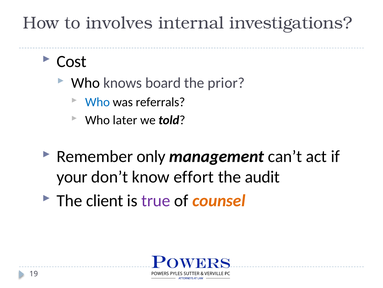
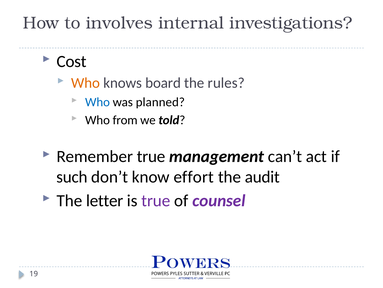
Who colour: black -> orange (85, 83)
prior: prior -> rules (226, 83)
referrals: referrals -> planned (160, 102)
later: later -> from (125, 120)
Remember only: only -> true (151, 156)
your: your -> such (72, 177)
client: client -> letter (105, 200)
counsel colour: orange -> purple (219, 200)
